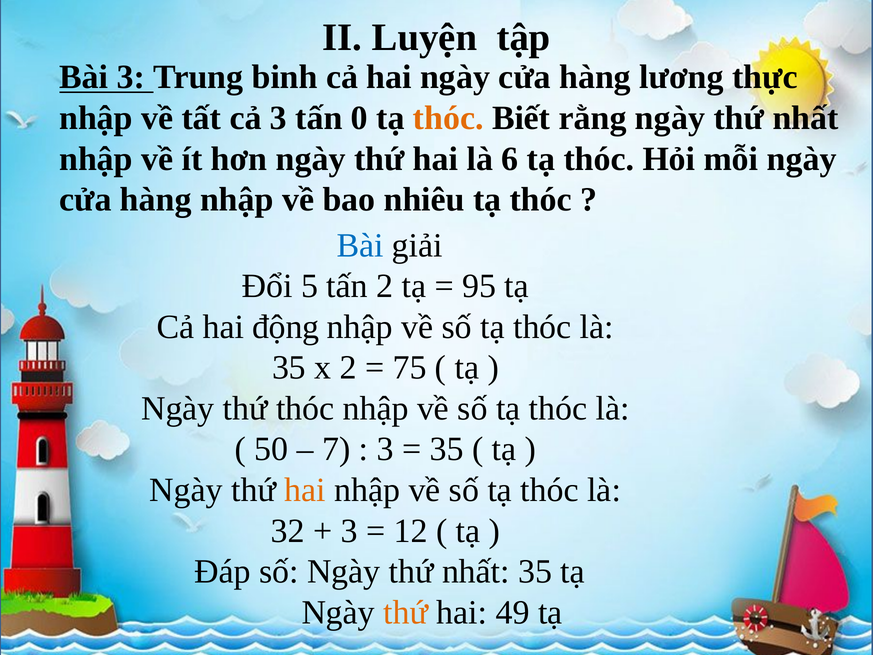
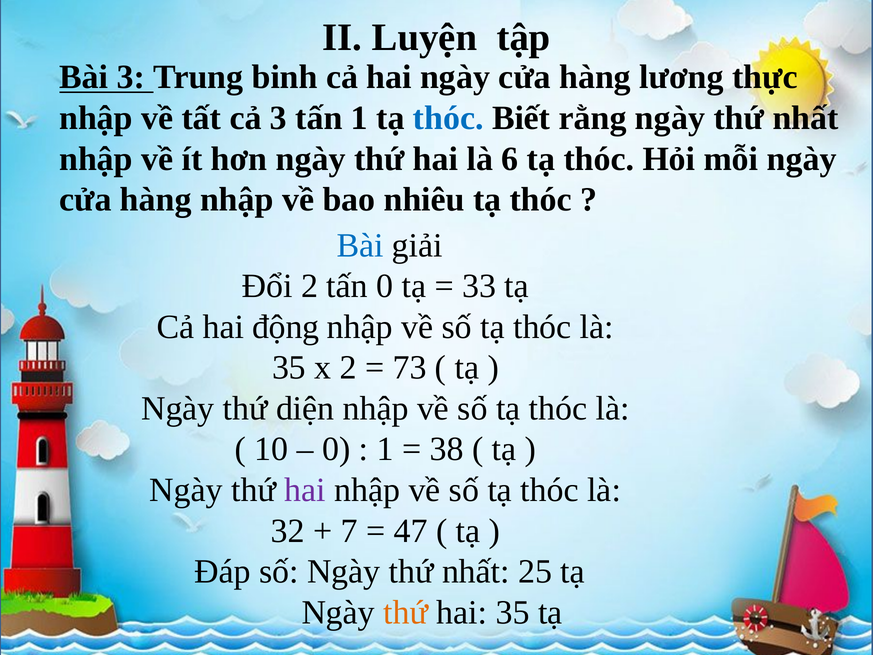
tấn 0: 0 -> 1 (359, 118)
thóc colour: orange -> blue (448, 118)
Đổi 5: 5 -> 2 (310, 286)
tấn 2: 2 -> 0 (385, 286)
95: 95 -> 33 (479, 286)
75: 75 -> 73 (410, 368)
thứ thóc: thóc -> diện (305, 408)
50: 50 -> 10 (271, 449)
7: 7 -> 0 (336, 449)
3: 3 -> 1 (385, 449)
35: 35 -> 38 (447, 449)
hai colour: orange -> purple (305, 490)
3: 3 -> 7 (349, 531)
12: 12 -> 47 (411, 531)
nhất 35: 35 -> 25 (535, 571)
hai 49: 49 -> 35 (513, 612)
